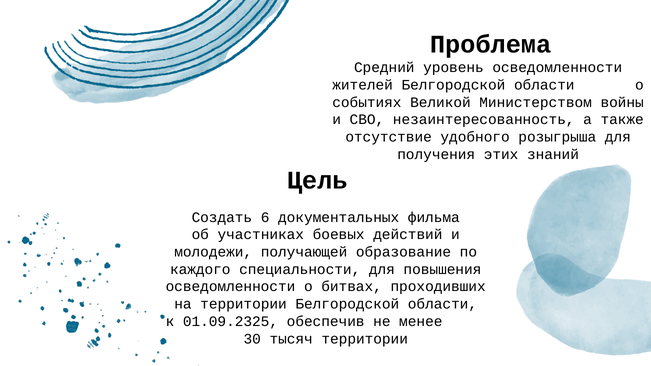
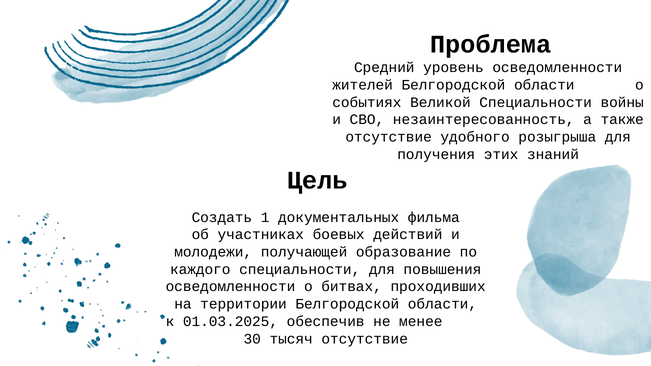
Великой Министерством: Министерством -> Специальности (536, 102)
6: 6 -> 1 (265, 217)
01.09.2325: 01.09.2325 -> 01.03.2025 (230, 322)
тысяч территории: территории -> отсутствие (365, 339)
